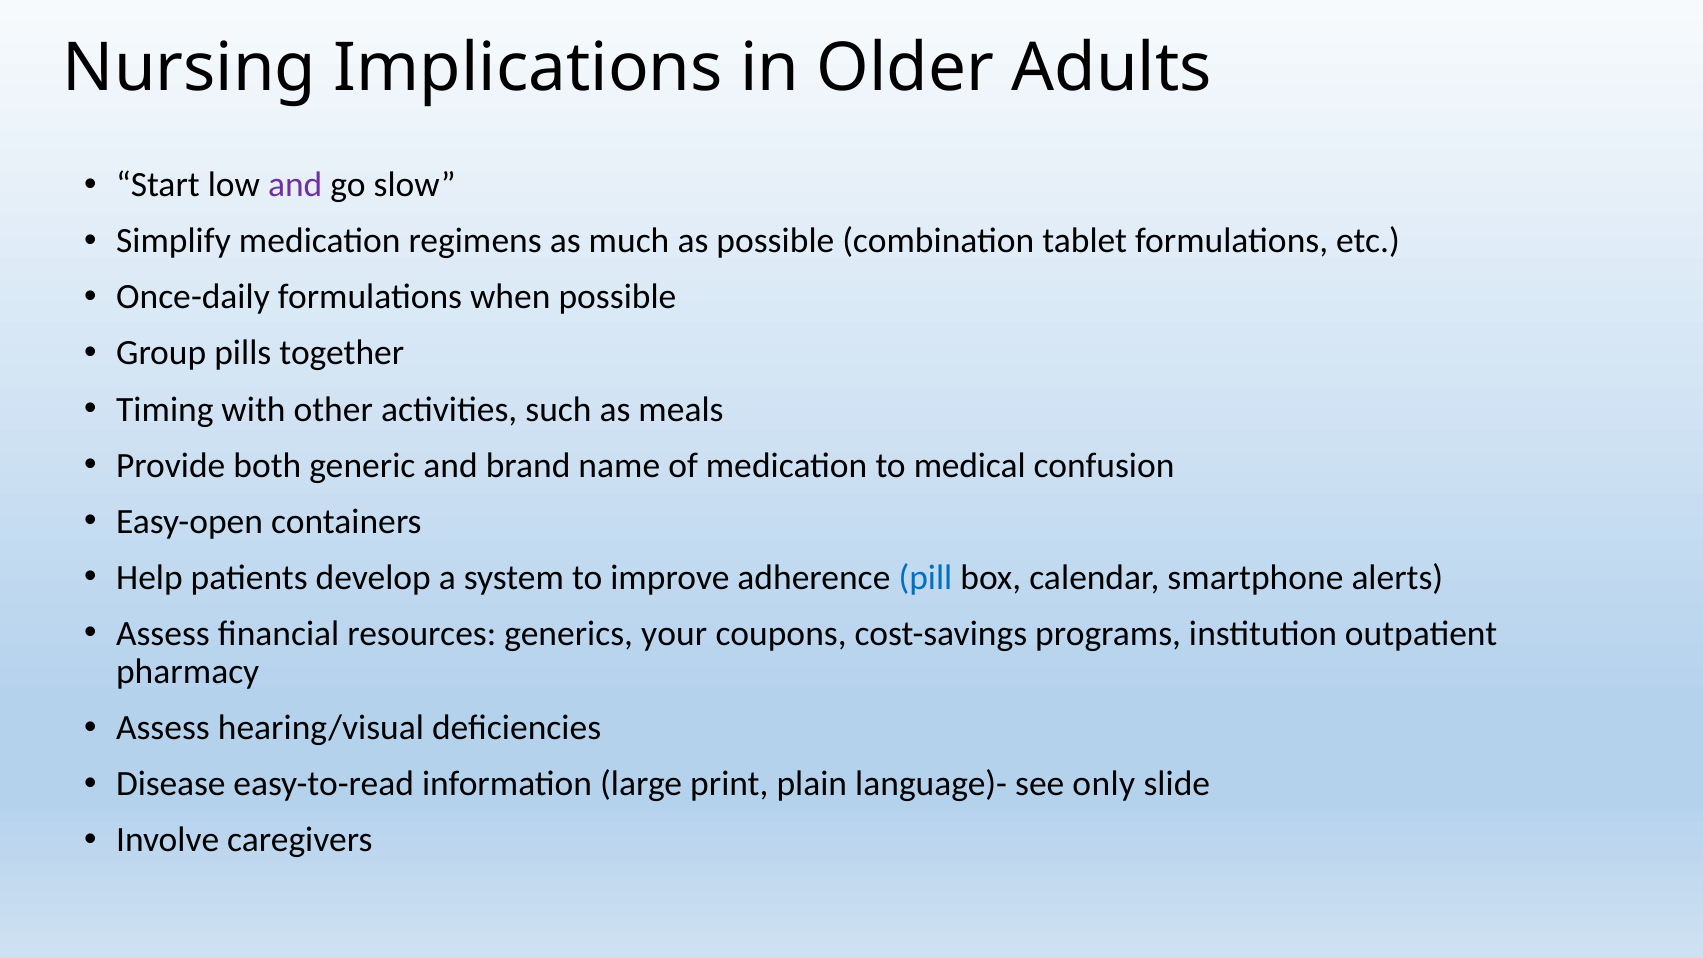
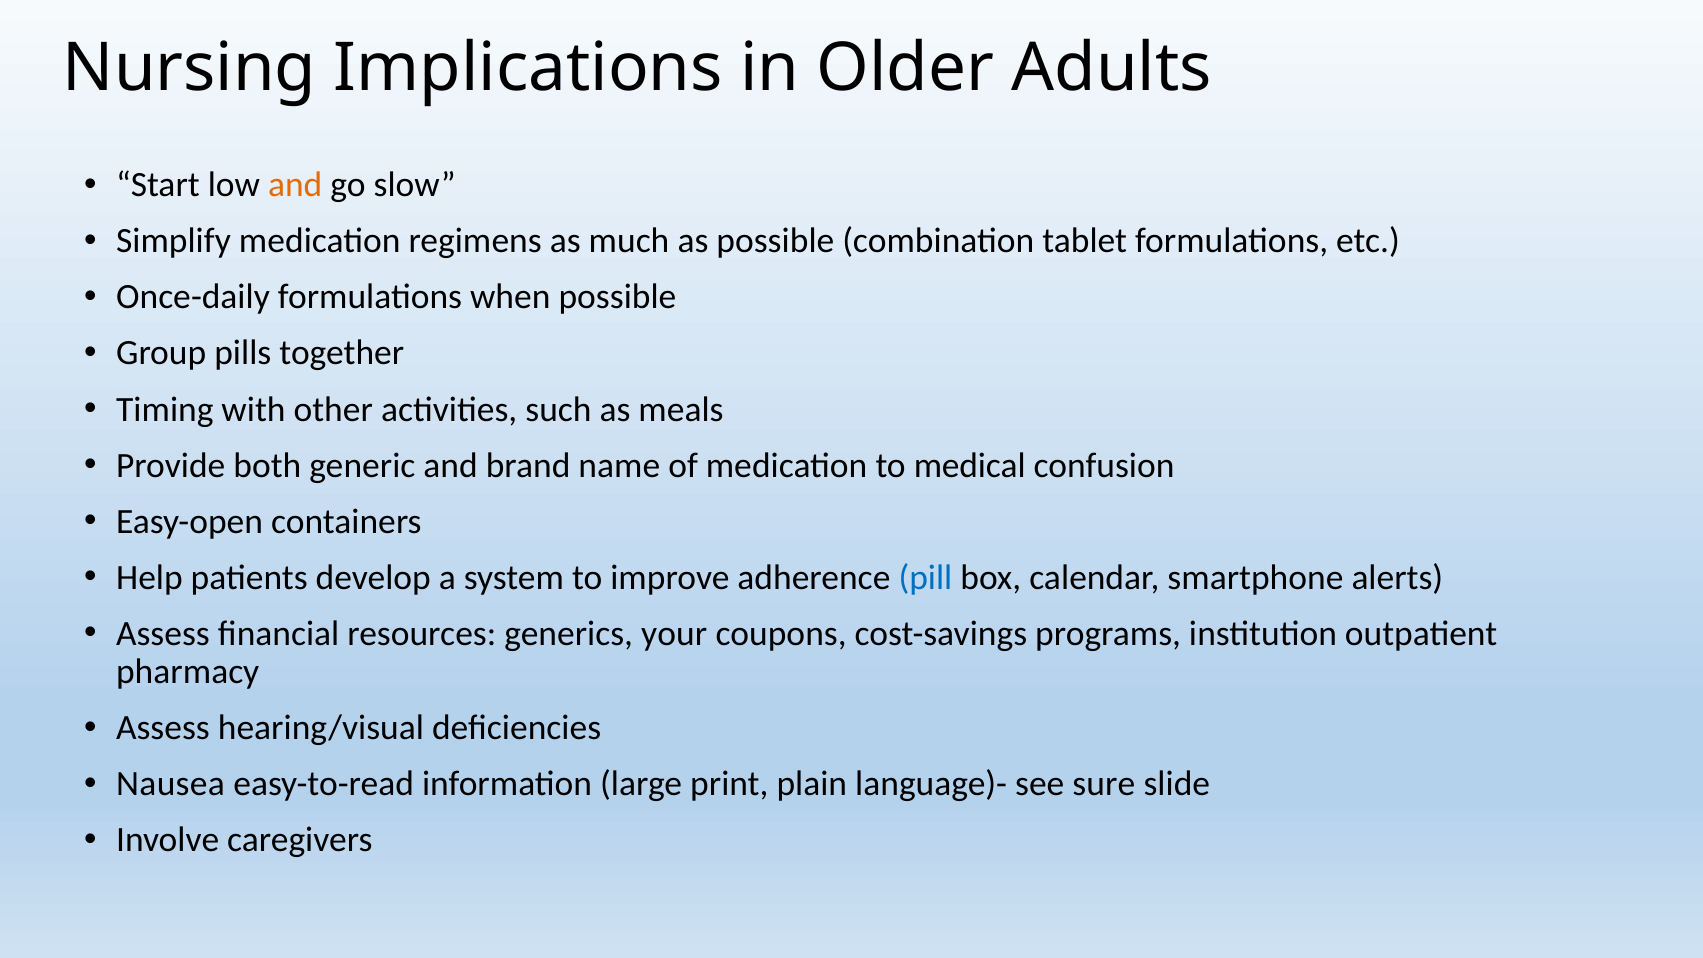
and colour: purple -> orange (295, 185)
Disease: Disease -> Nausea (171, 784)
only: only -> sure (1104, 784)
